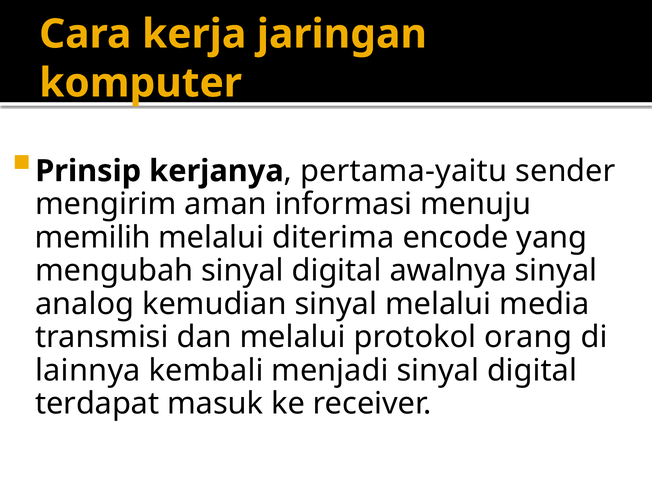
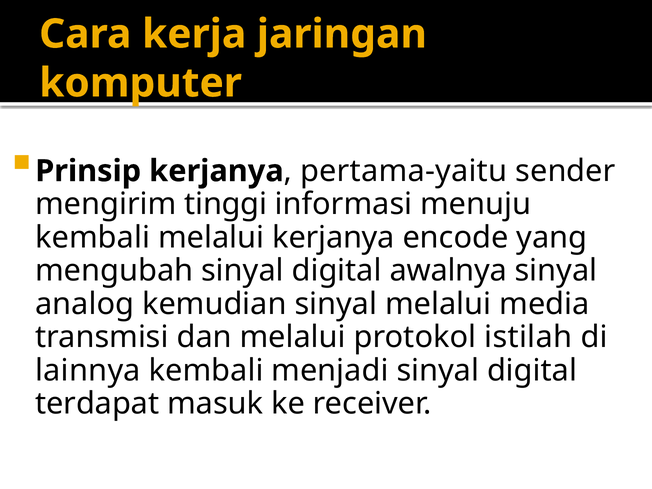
aman: aman -> tinggi (226, 204)
memilih: memilih -> kembali (93, 238)
melalui diterima: diterima -> kerjanya (333, 238)
orang: orang -> istilah (528, 337)
